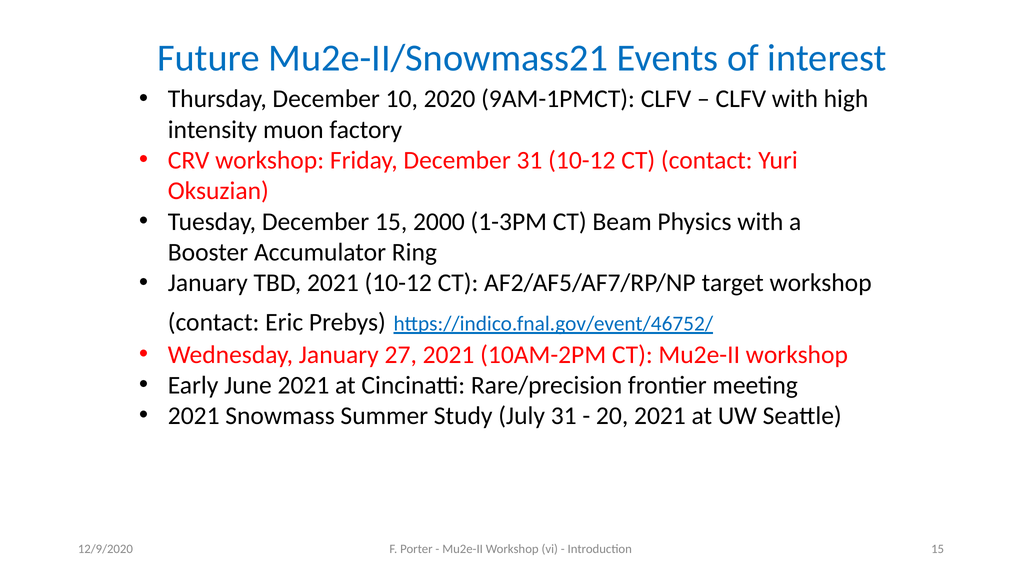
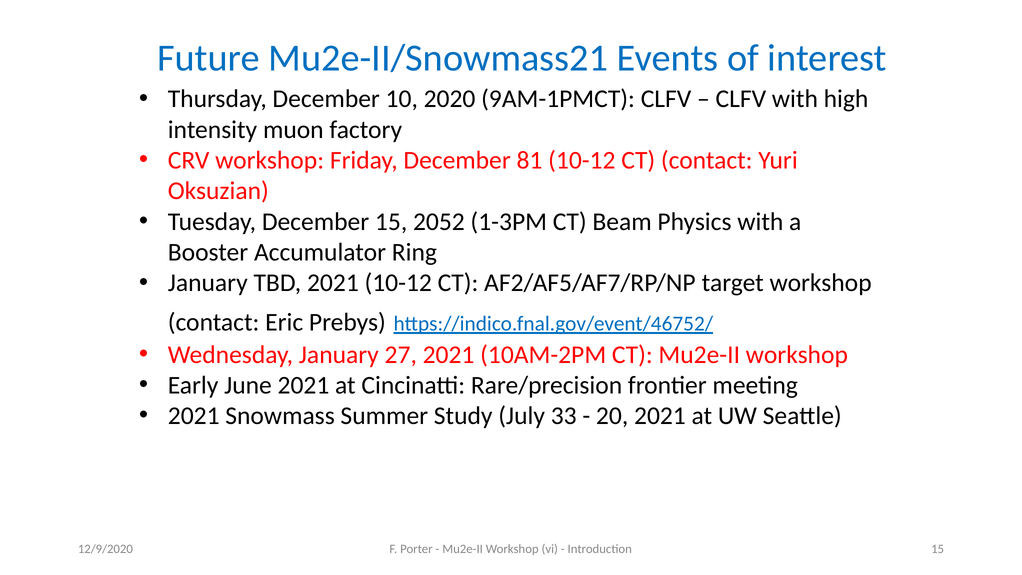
December 31: 31 -> 81 (529, 160)
2000: 2000 -> 2052 (439, 222)
July 31: 31 -> 33 (564, 416)
